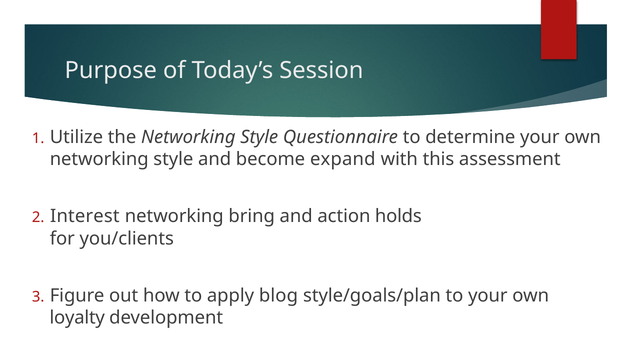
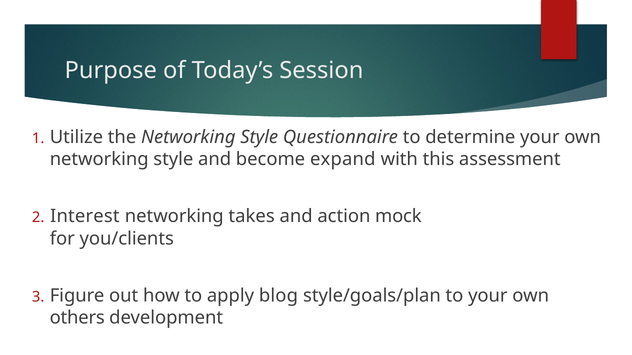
bring: bring -> takes (252, 217)
holds: holds -> mock (398, 217)
loyalty: loyalty -> others (77, 318)
